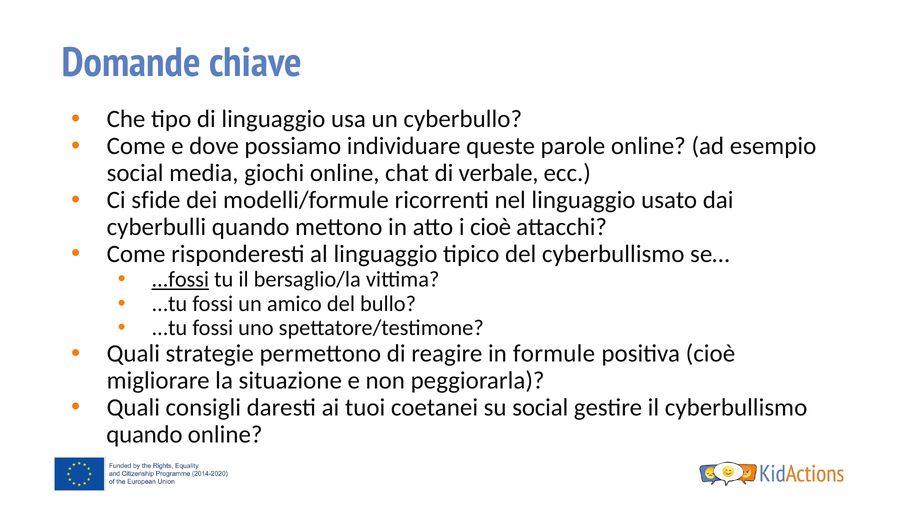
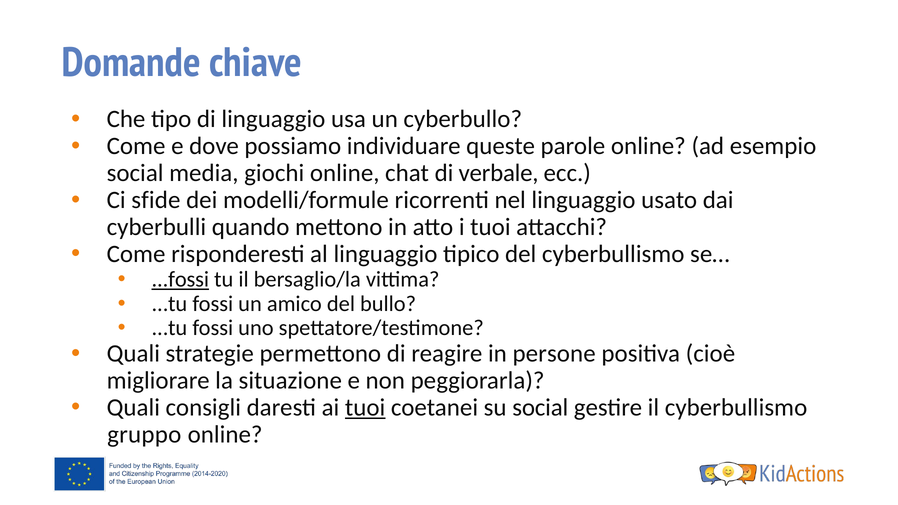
i cioè: cioè -> tuoi (490, 227)
formule: formule -> persone (554, 354)
tuoi underline: none -> present (365, 408)
quando: quando -> gruppo (144, 435)
